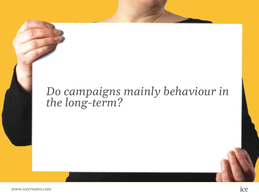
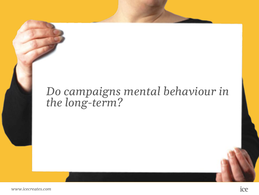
mainly: mainly -> mental (142, 91)
